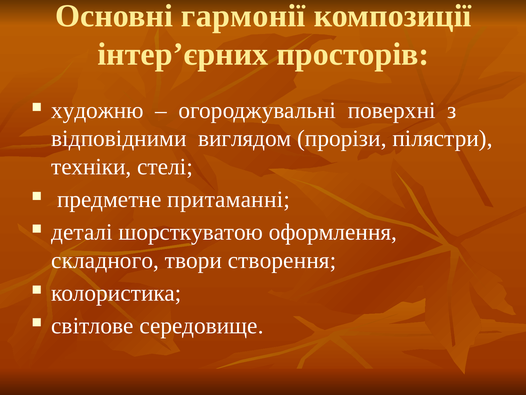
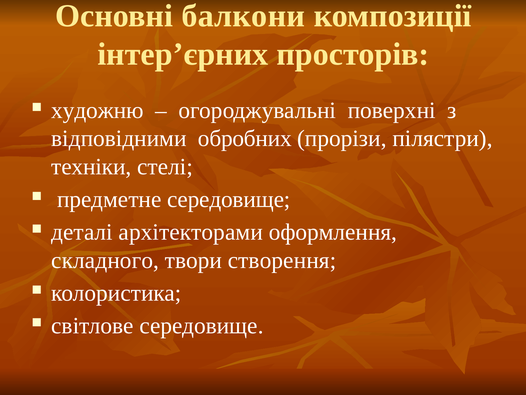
гармонії: гармонії -> балкони (243, 16)
виглядом: виглядом -> обробних (245, 138)
предметне притаманні: притаманні -> середовище (229, 199)
шорсткуватою: шорсткуватою -> архітекторами (191, 232)
